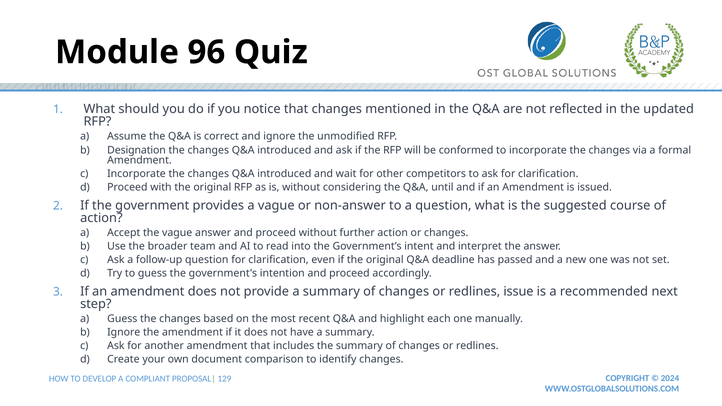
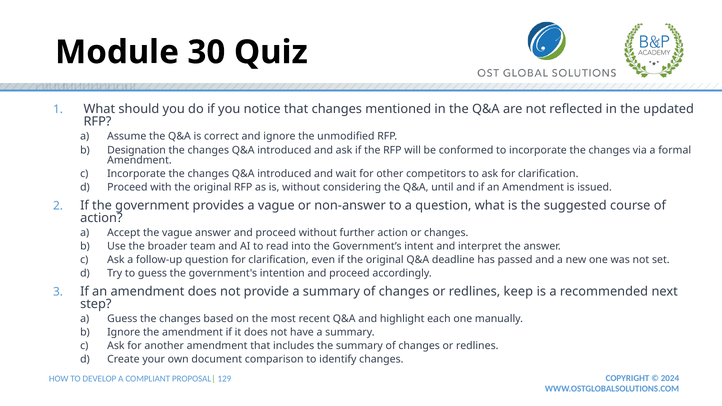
96: 96 -> 30 (206, 52)
issue: issue -> keep (518, 292)
